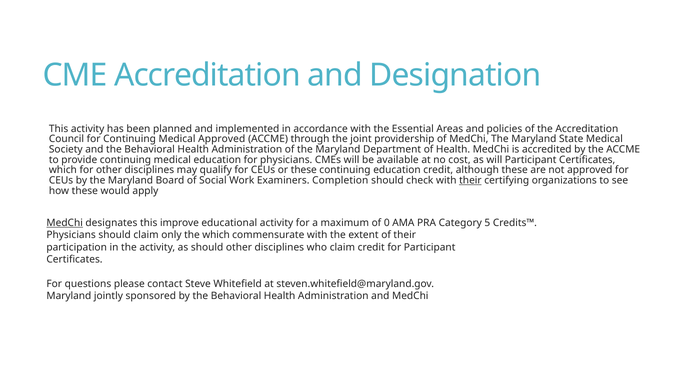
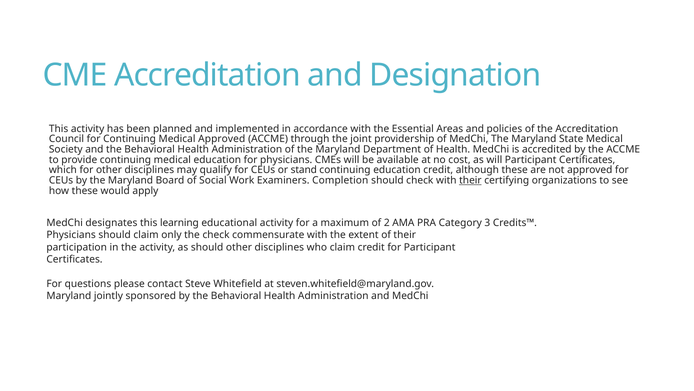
or these: these -> stand (304, 170)
MedChi underline: present -> none (65, 223)
improve: improve -> learning (179, 223)
0: 0 -> 2 (387, 223)
5: 5 -> 3 (487, 223)
the which: which -> check (216, 235)
